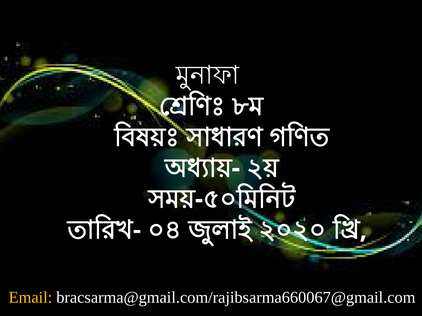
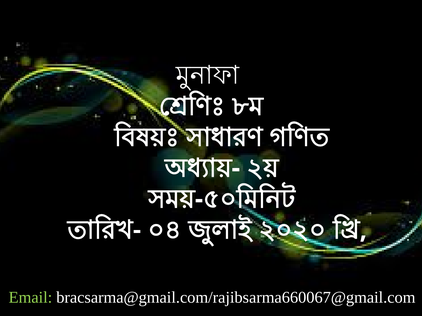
Email colour: yellow -> light green (30, 298)
